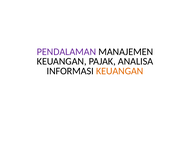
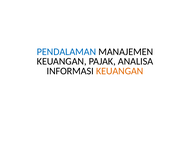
PENDALAMAN colour: purple -> blue (66, 52)
